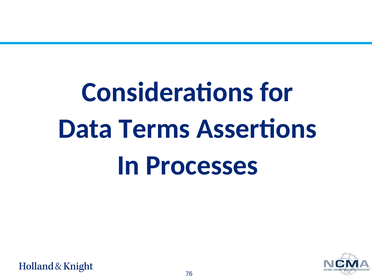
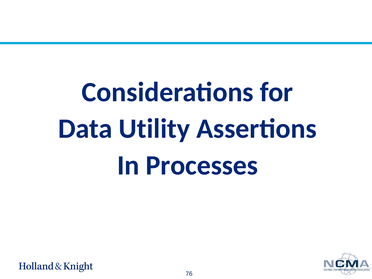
Terms: Terms -> Utility (154, 129)
